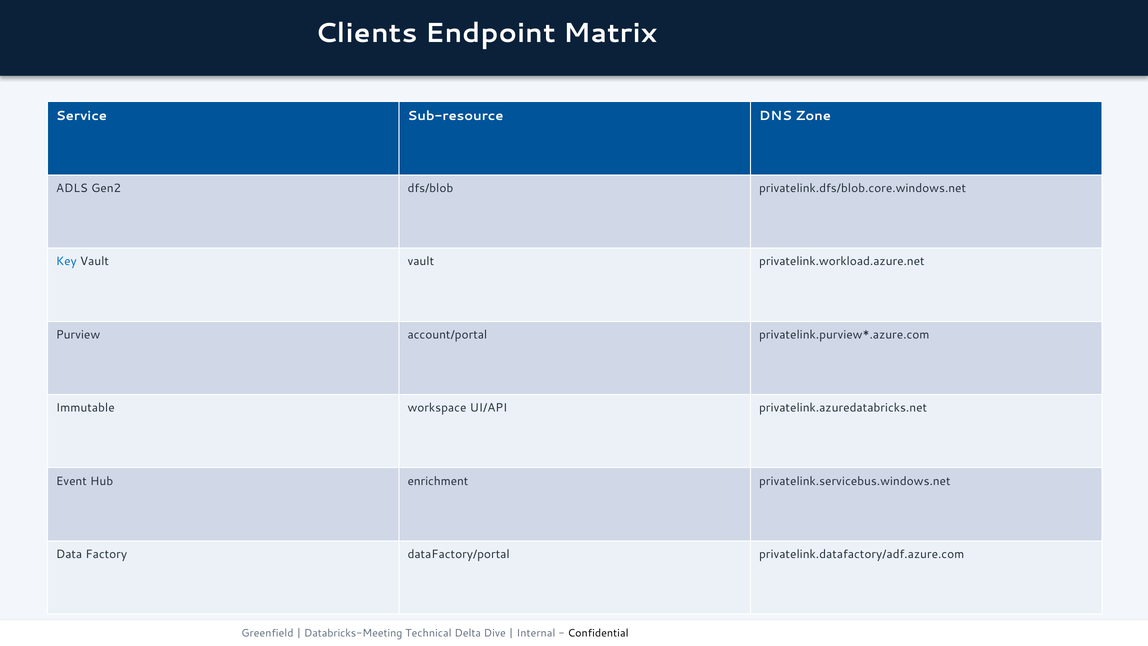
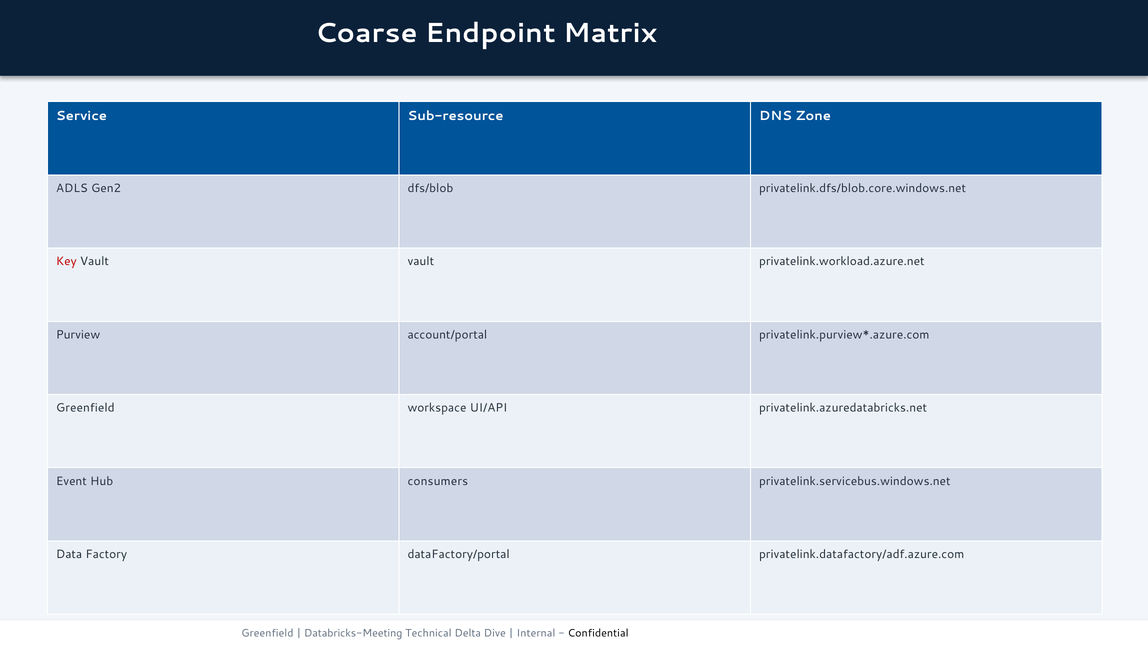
Clients: Clients -> Coarse (366, 33)
Key colour: blue -> red (66, 261)
Immutable: Immutable -> Greenfield (85, 408)
enrichment: enrichment -> consumers (438, 481)
